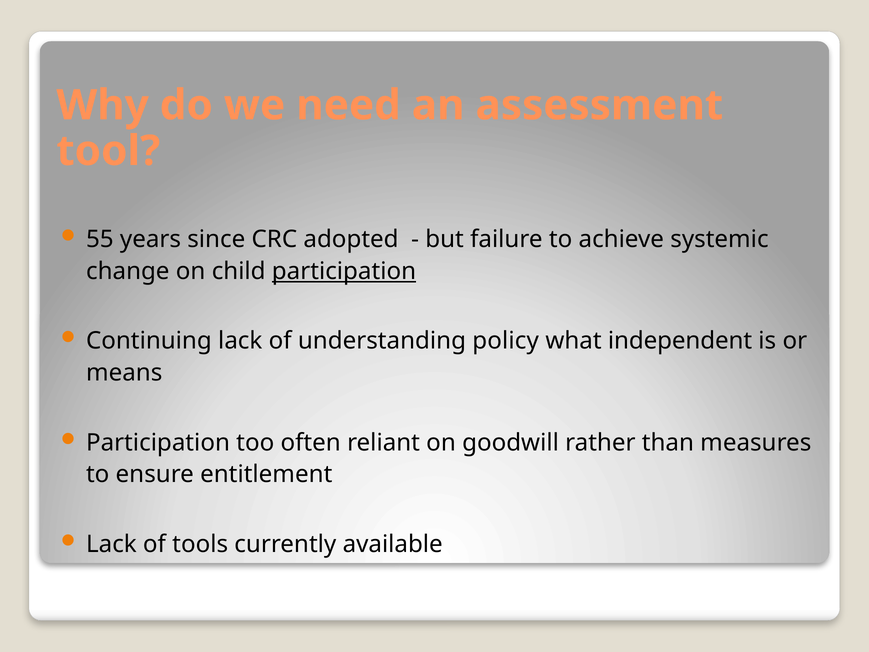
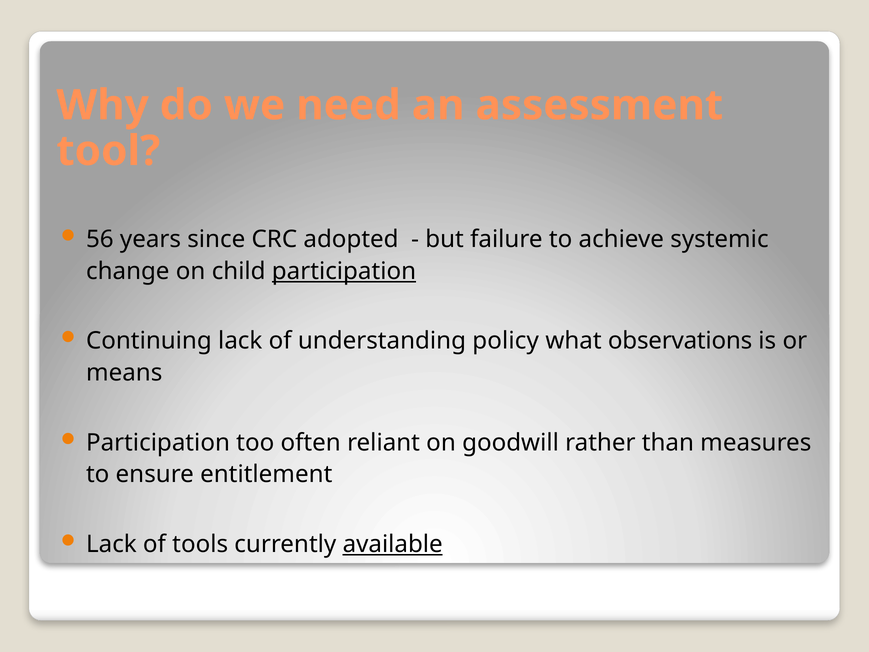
55: 55 -> 56 (100, 239)
independent: independent -> observations (680, 341)
available underline: none -> present (393, 544)
